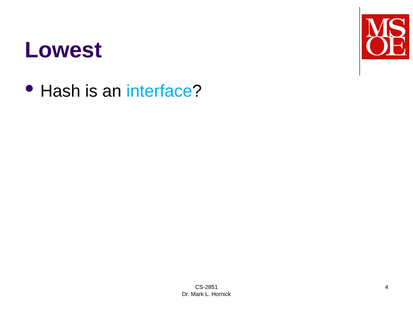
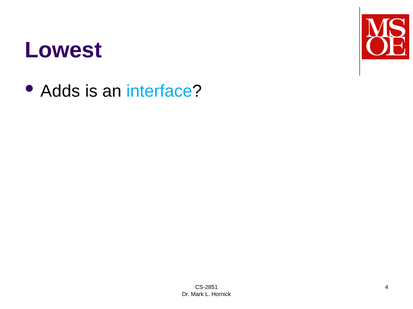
Hash: Hash -> Adds (60, 91)
